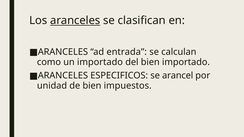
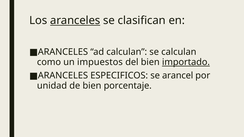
ad entrada: entrada -> calculan (127, 52)
un importado: importado -> impuestos (100, 62)
importado underline: none -> present (186, 62)
impuestos: impuestos -> porcentaje (128, 86)
